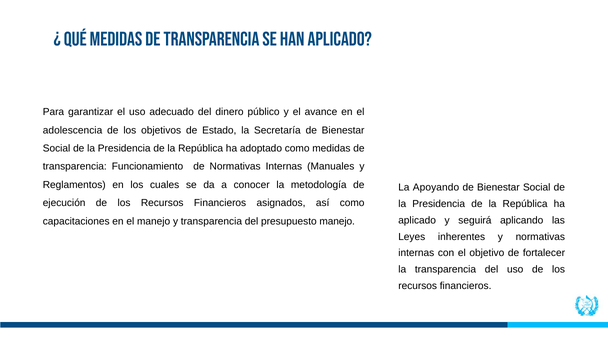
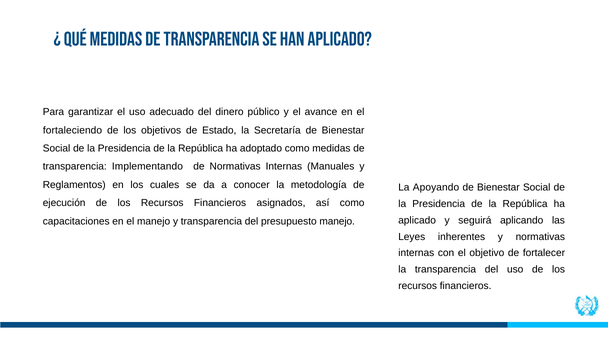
adolescencia: adolescencia -> fortaleciendo (73, 130)
Funcionamiento: Funcionamiento -> Implementando (147, 167)
